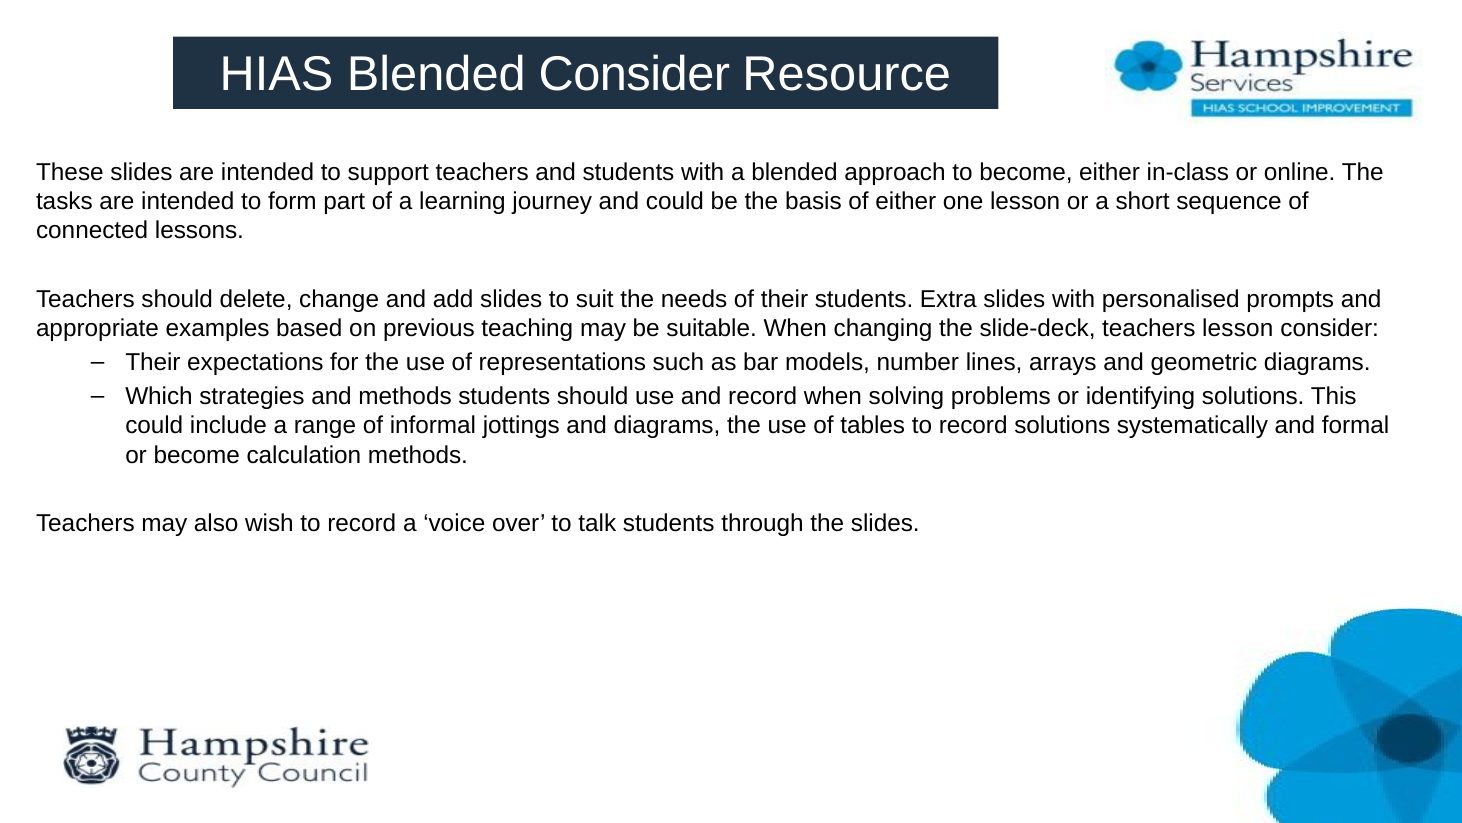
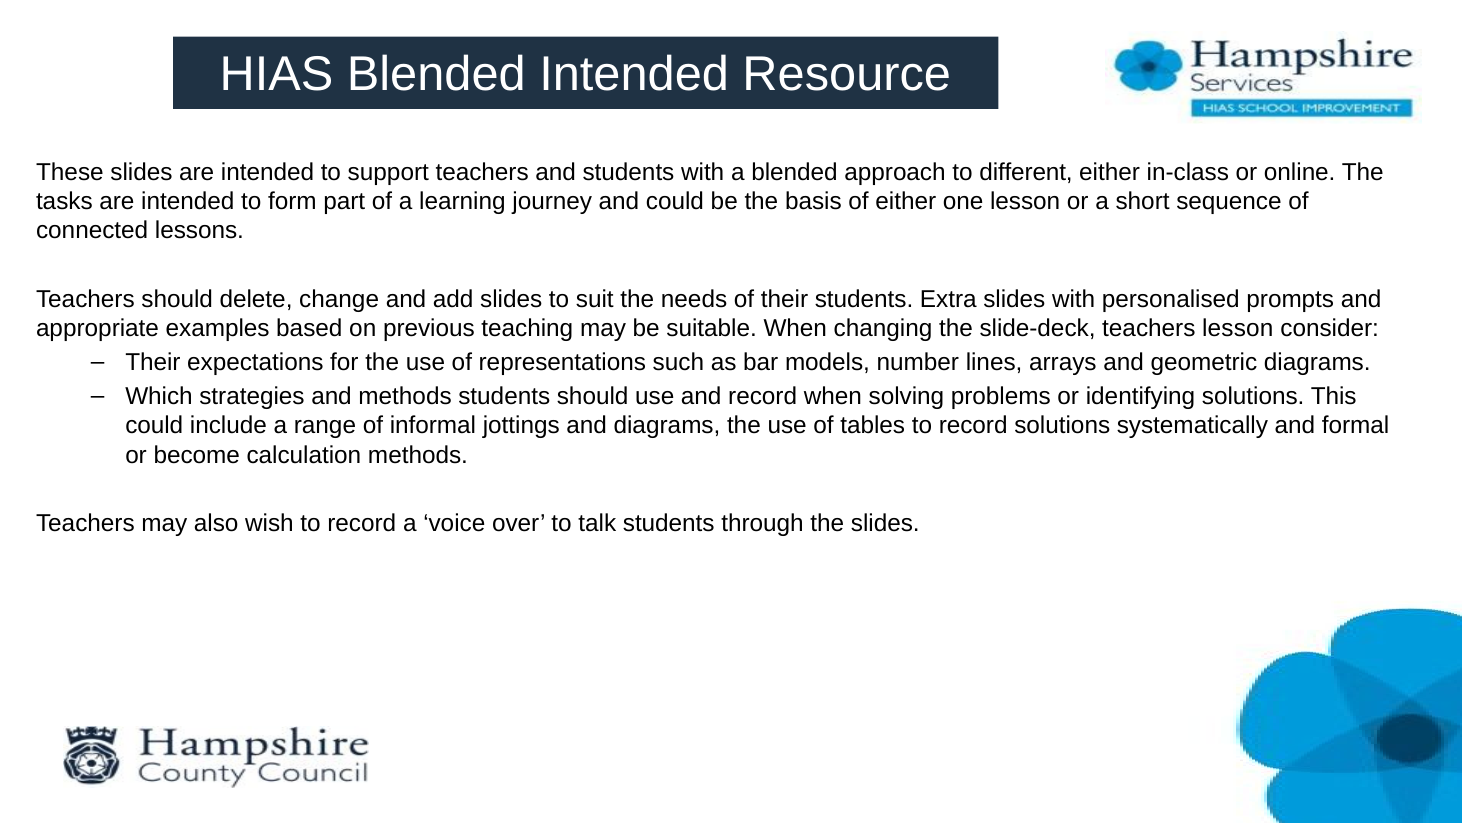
Blended Consider: Consider -> Intended (634, 75)
to become: become -> different (1026, 172)
